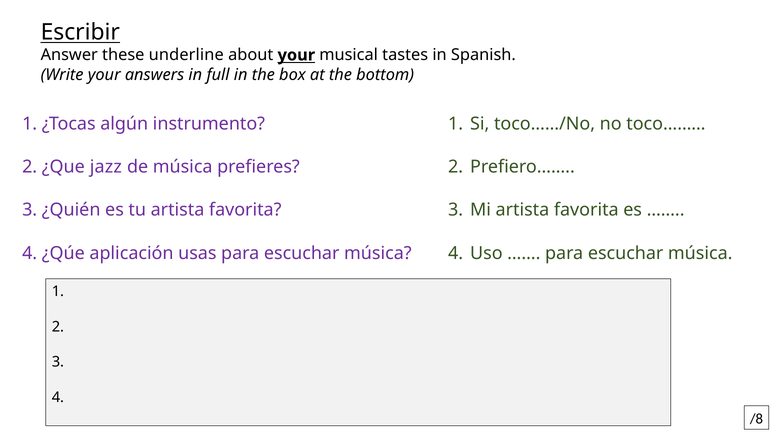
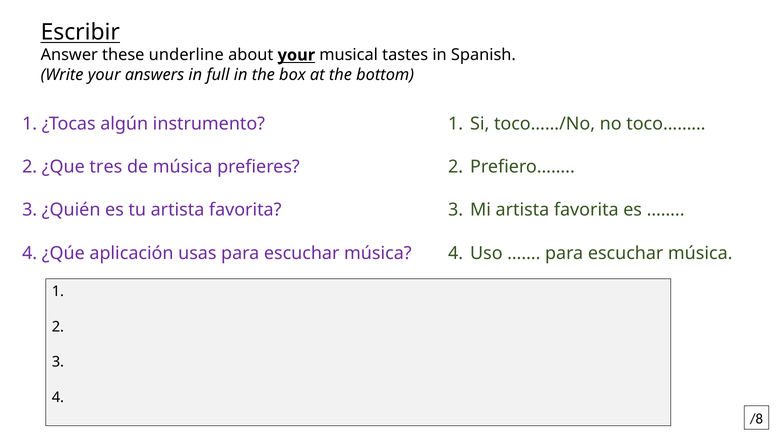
jazz: jazz -> tres (106, 167)
